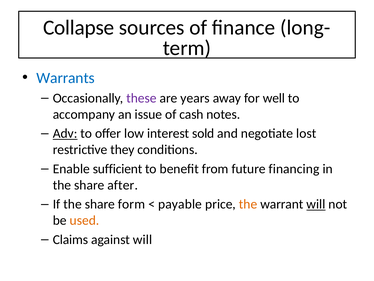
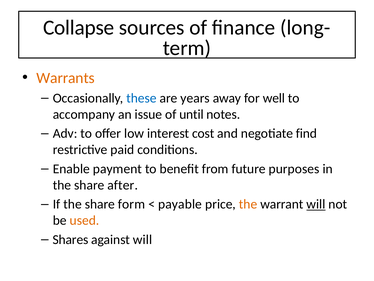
Warrants colour: blue -> orange (66, 78)
these colour: purple -> blue (141, 98)
cash: cash -> until (191, 114)
Adv underline: present -> none (65, 133)
sold: sold -> cost (203, 133)
lost: lost -> find (306, 133)
they: they -> paid (122, 149)
sufficient: sufficient -> payment (117, 169)
financing: financing -> purposes (294, 169)
Claims: Claims -> Shares (70, 239)
